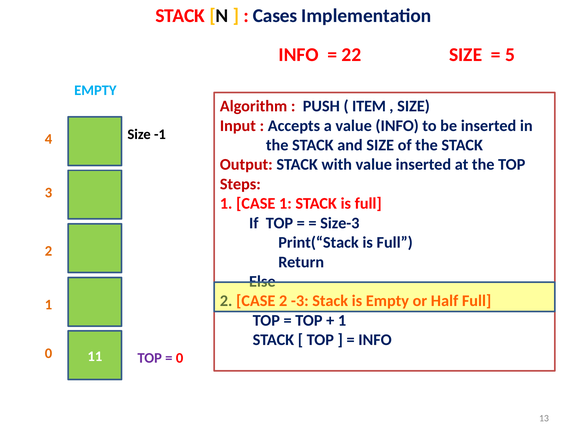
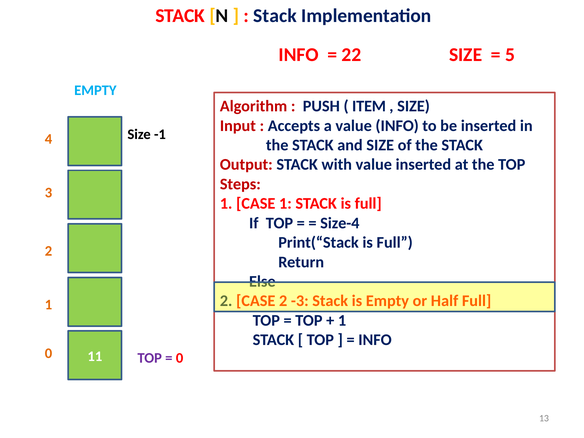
Cases: Cases -> Stack (275, 16)
Size-3: Size-3 -> Size-4 (340, 223)
